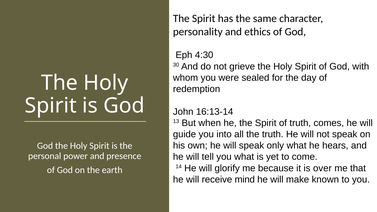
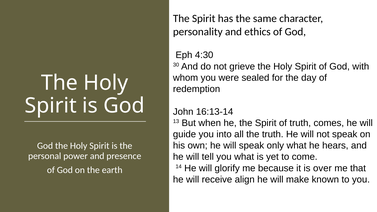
mind: mind -> align (245, 180)
